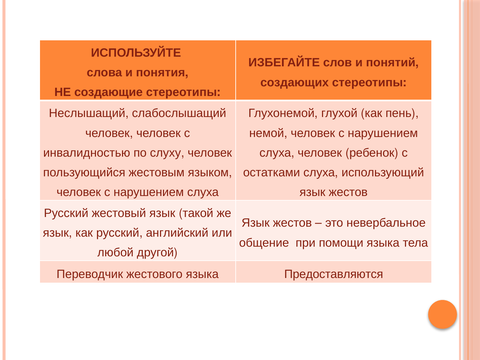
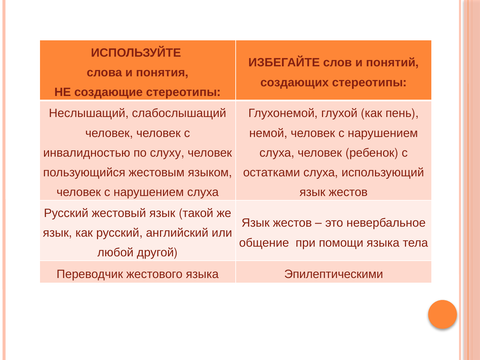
Предоставляются: Предоставляются -> Эпилептическими (334, 274)
